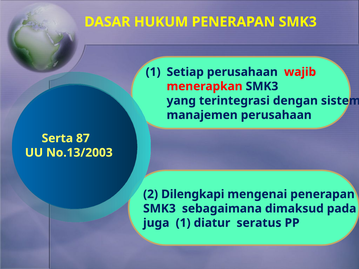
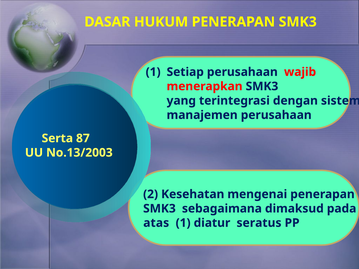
Dilengkapi: Dilengkapi -> Kesehatan (193, 194)
juga: juga -> atas (156, 223)
